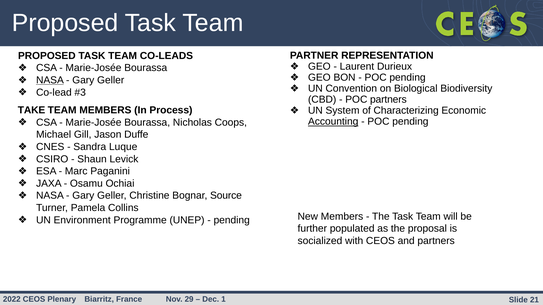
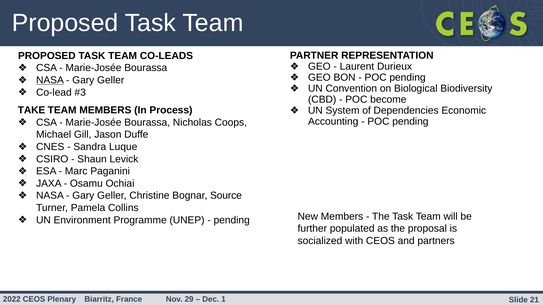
POC partners: partners -> become (388, 100)
Characterizing: Characterizing -> Dependencies (406, 111)
Accounting underline: present -> none (333, 122)
